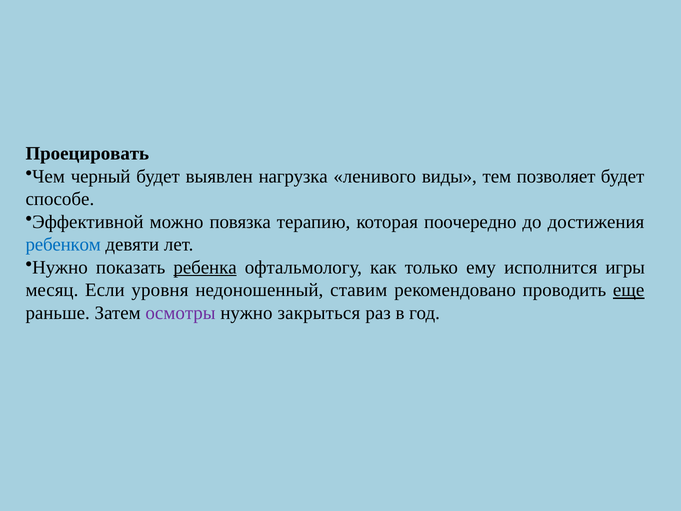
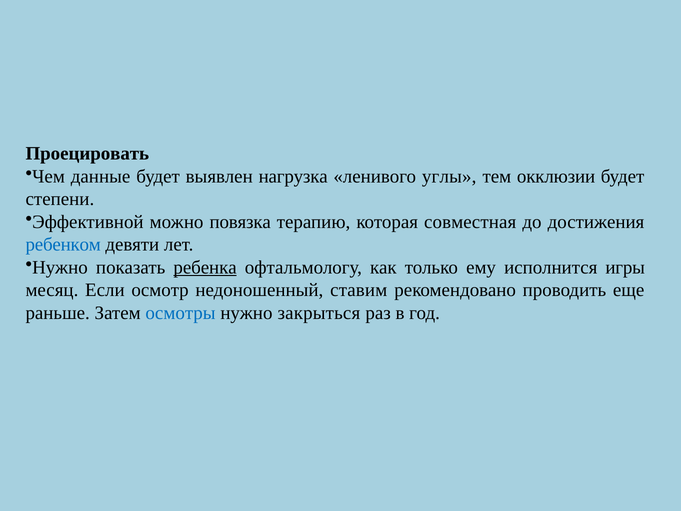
черный: черный -> данные (101, 176)
виды: виды -> углы (449, 176)
позволяет: позволяет -> окклюзии (556, 176)
способе: способе -> степени (60, 199)
поочередно: поочередно -> совместная (470, 222)
уровня: уровня -> осмотр (160, 290)
еще underline: present -> none (629, 290)
осмотры colour: purple -> blue (180, 313)
